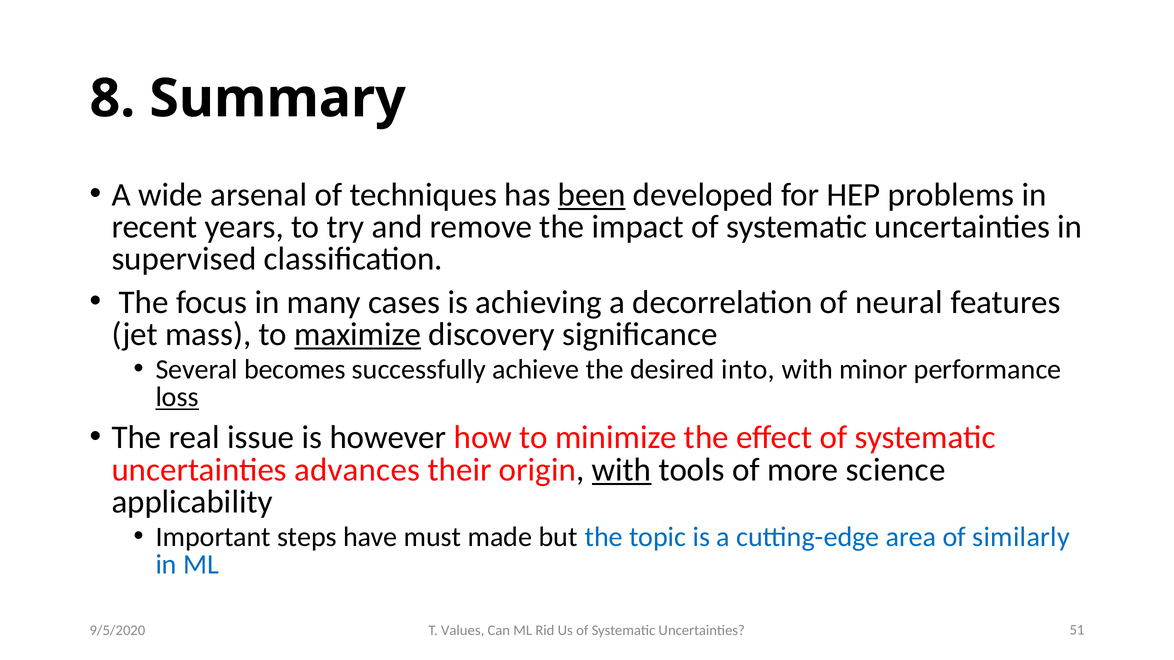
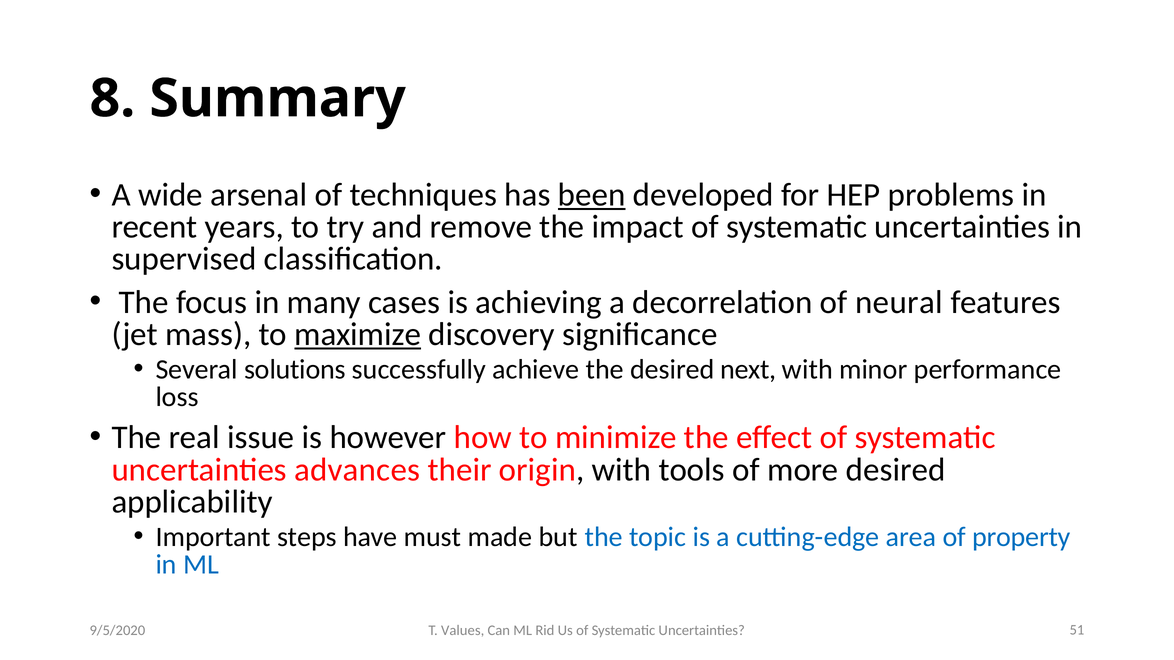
becomes: becomes -> solutions (295, 370)
into: into -> next (748, 370)
loss underline: present -> none (177, 397)
with underline: present -> none (622, 470)
more science: science -> desired (896, 470)
similarly: similarly -> property (1021, 537)
